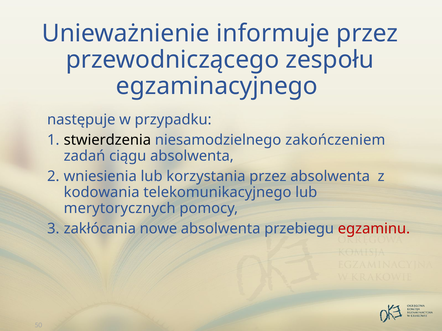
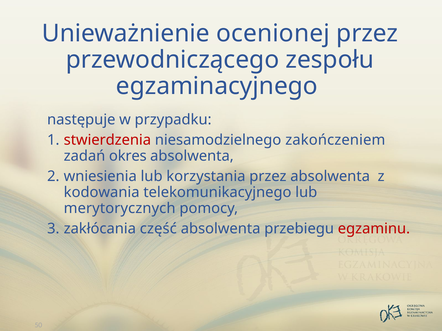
informuje: informuje -> ocenionej (273, 33)
stwierdzenia colour: black -> red (107, 140)
ciągu: ciągu -> okres (128, 156)
nowe: nowe -> część (158, 229)
